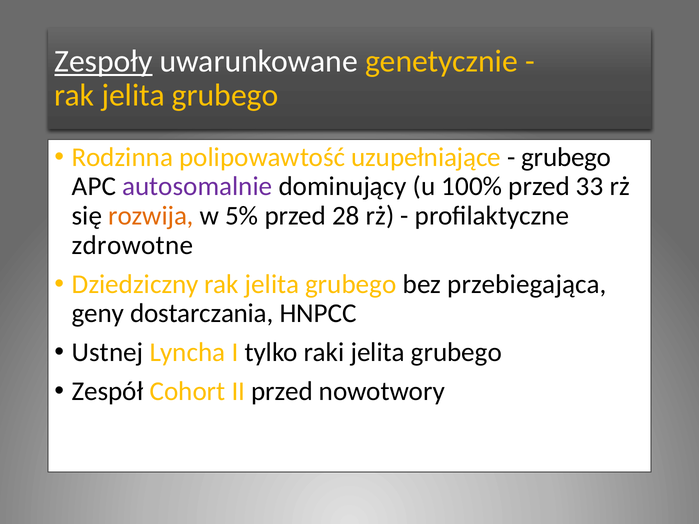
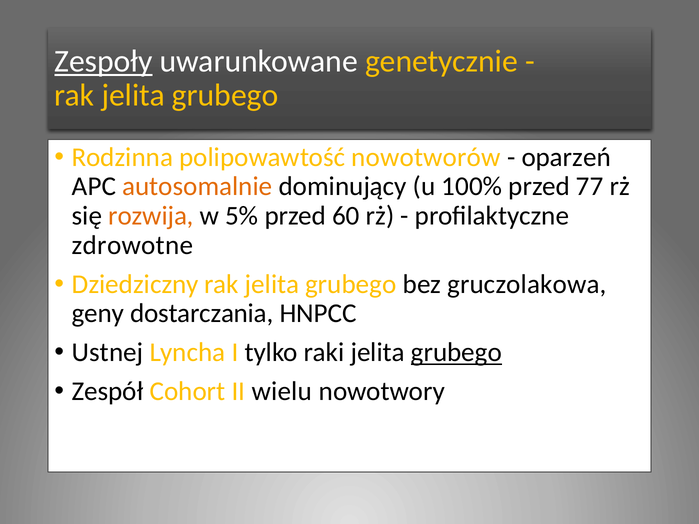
uzupełniające: uzupełniające -> nowotworów (426, 157)
grubego: grubego -> oparzeń (566, 157)
autosomalnie colour: purple -> orange (197, 187)
33: 33 -> 77 (590, 187)
28: 28 -> 60 (346, 216)
przebiegająca: przebiegająca -> gruczolakowa (527, 284)
grubego underline: none -> present (456, 353)
II przed: przed -> wielu (282, 392)
